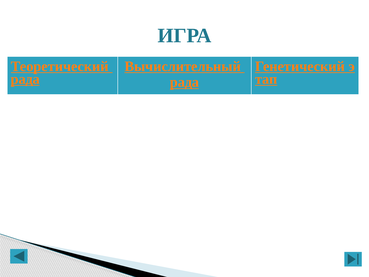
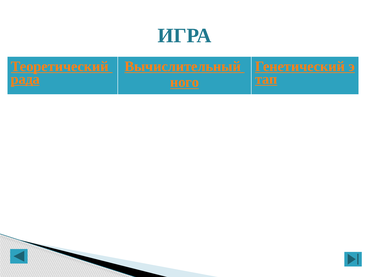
рада: рада -> ного (185, 82)
